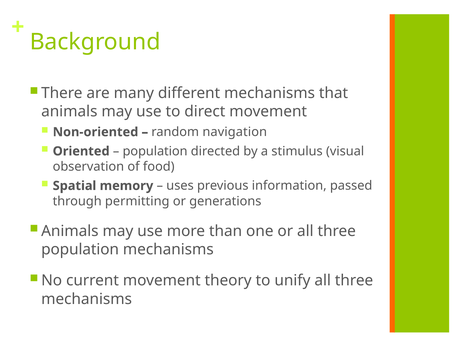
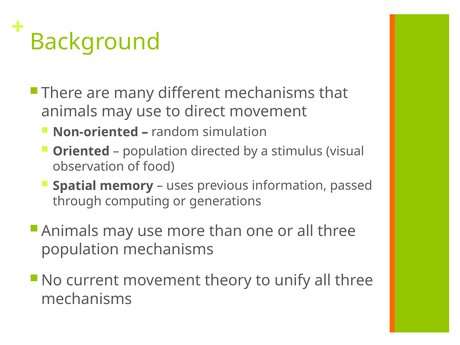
navigation: navigation -> simulation (235, 132)
permitting: permitting -> computing (137, 201)
